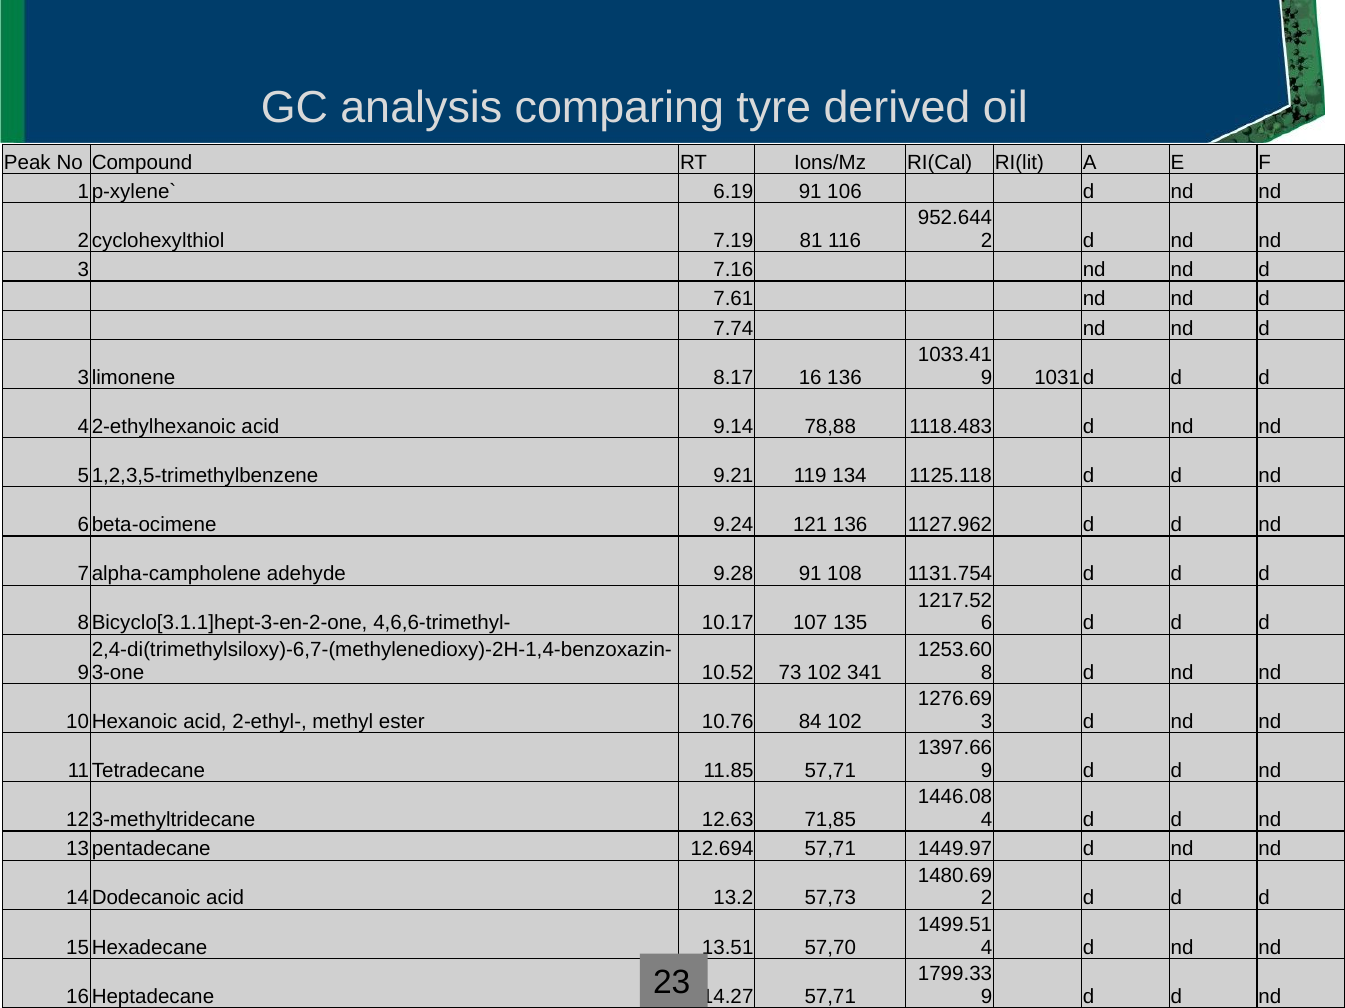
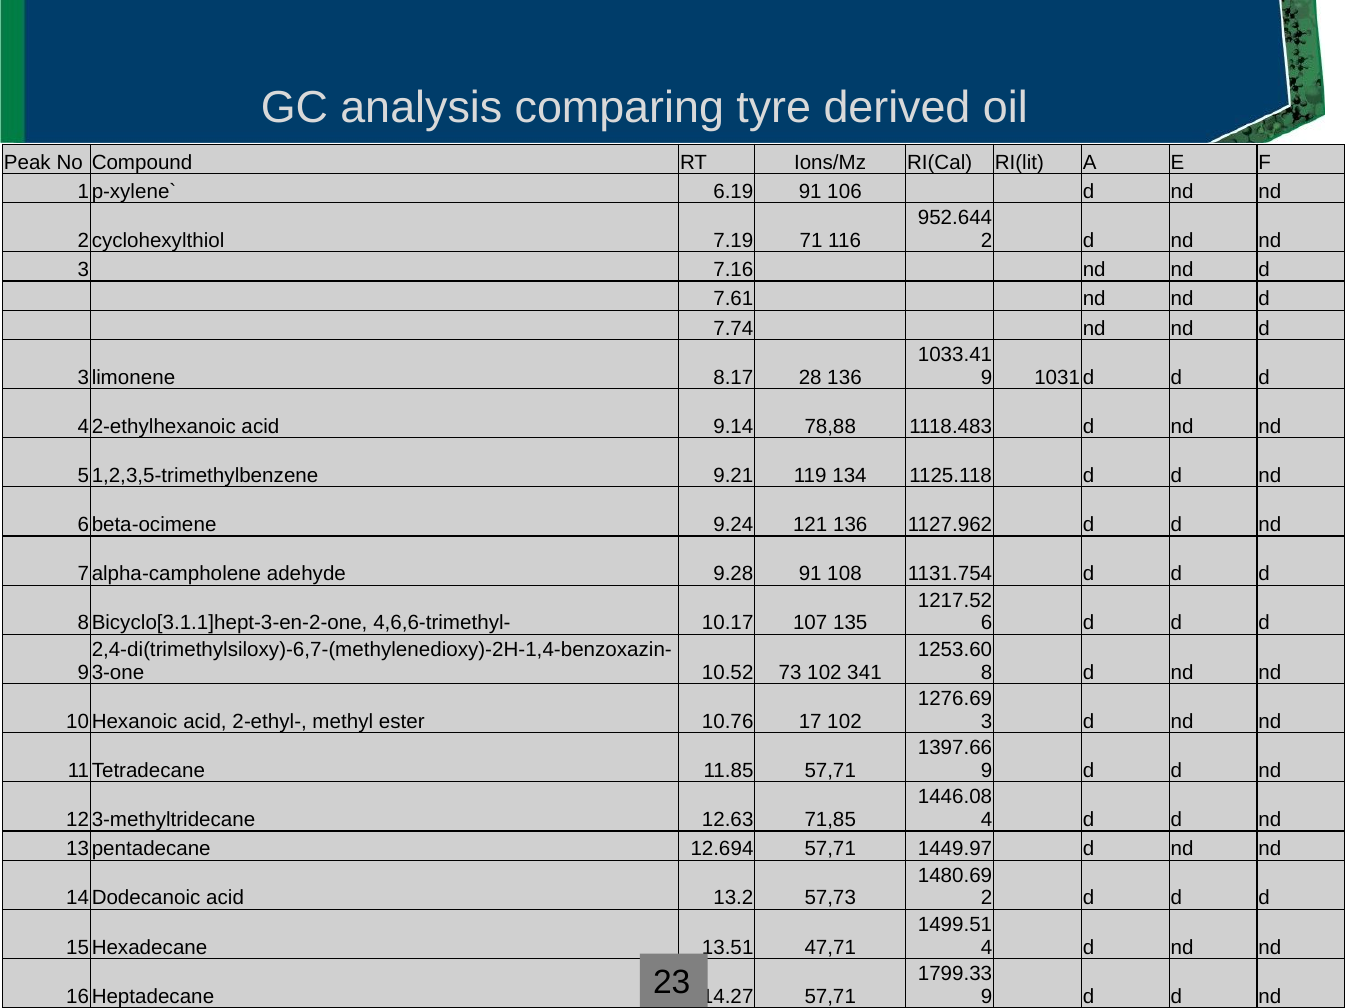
81: 81 -> 71 (811, 241)
16: 16 -> 28 (810, 378)
84: 84 -> 17 (810, 722)
57,70: 57,70 -> 47,71 (830, 948)
